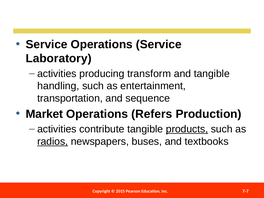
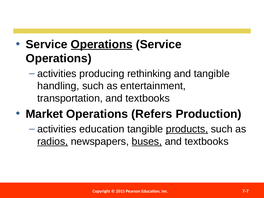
Operations underline: none -> present (102, 44)
Laboratory: Laboratory -> Operations (59, 58)
transform: transform -> rethinking (149, 74)
transportation and sequence: sequence -> textbooks (148, 98)
activities contribute: contribute -> education (102, 129)
buses underline: none -> present (147, 141)
